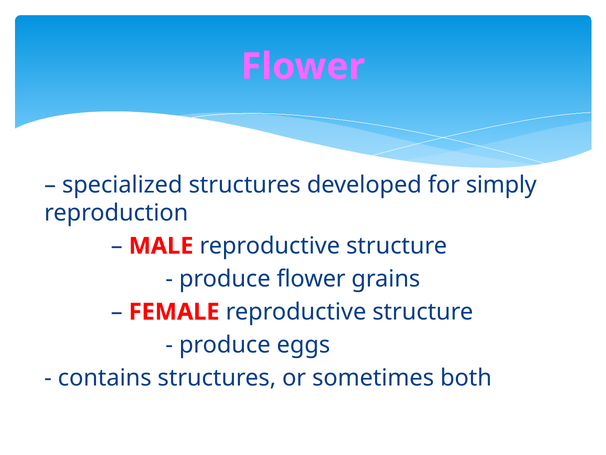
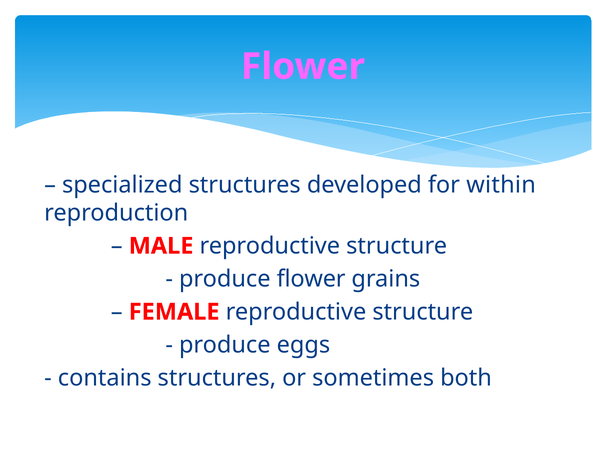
simply: simply -> within (501, 185)
